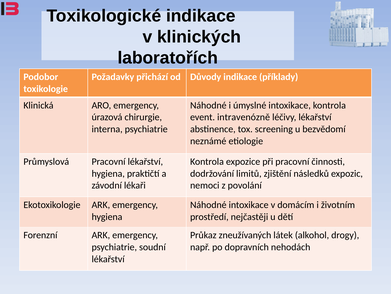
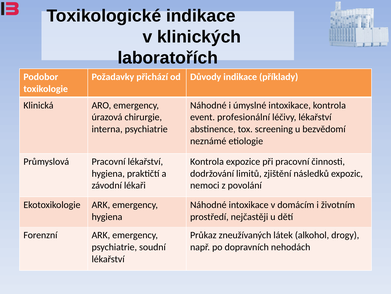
intravenózně: intravenózně -> profesionální (244, 117)
